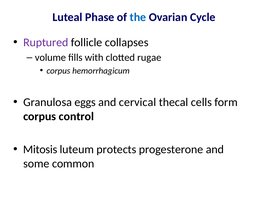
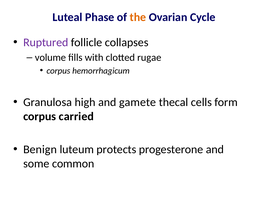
the colour: blue -> orange (138, 17)
eggs: eggs -> high (85, 102)
cervical: cervical -> gamete (138, 102)
control: control -> carried (76, 117)
Mitosis: Mitosis -> Benign (40, 150)
